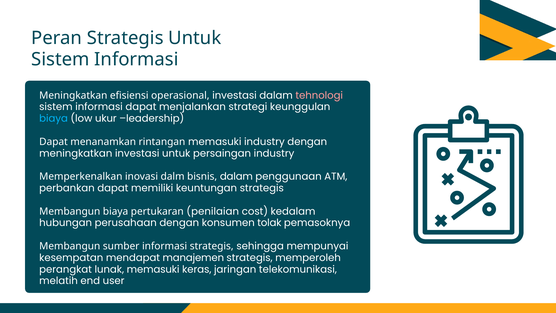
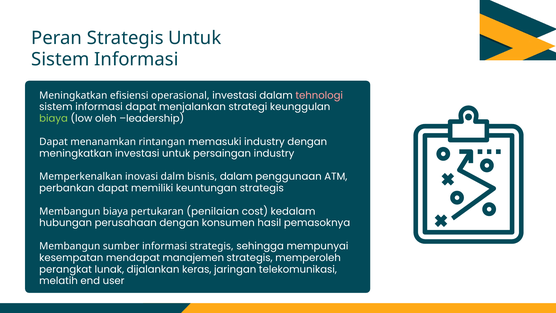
biaya colour: light blue -> light green (54, 118)
ukur: ukur -> oleh (106, 118)
tolak: tolak -> hasil (269, 223)
lunak memasuki: memasuki -> dijalankan (153, 269)
